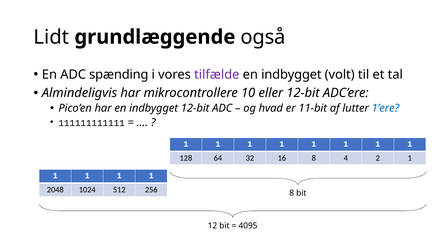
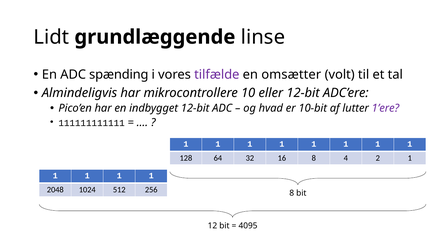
også: også -> linse (263, 37)
indbygget: indbygget -> omsætter (291, 75)
11-bit: 11-bit -> 10-bit (313, 108)
1’ere colour: blue -> purple (385, 108)
